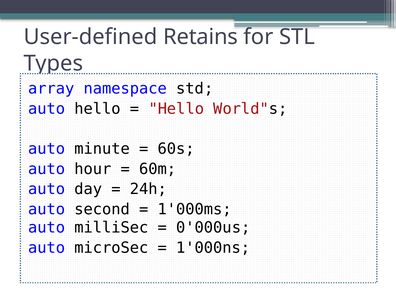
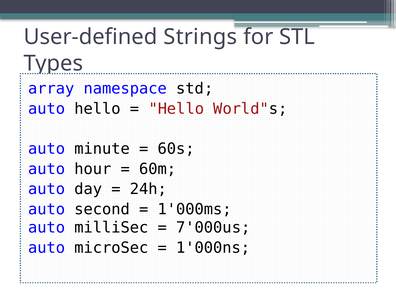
Retains: Retains -> Strings (200, 37)
0'000us: 0'000us -> 7'000us (213, 228)
